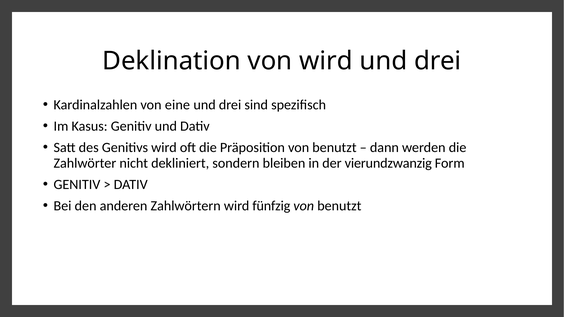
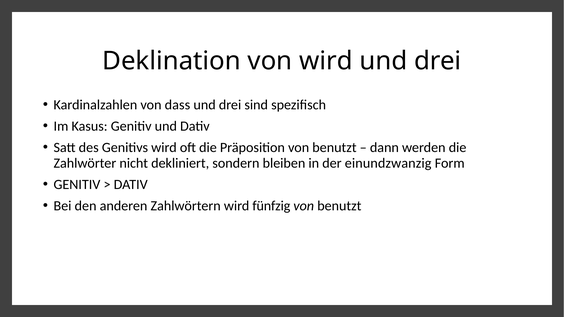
eine: eine -> dass (177, 105)
vierundzwanzig: vierundzwanzig -> einundzwanzig (388, 163)
